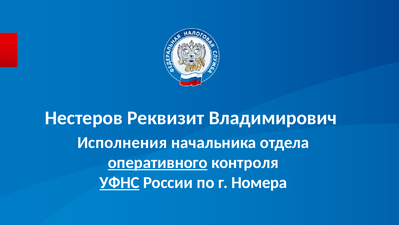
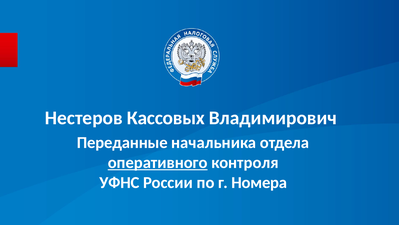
Реквизит: Реквизит -> Кассовых (166, 118)
Исполнения: Исполнения -> Переданные (122, 142)
УФНС underline: present -> none (119, 182)
